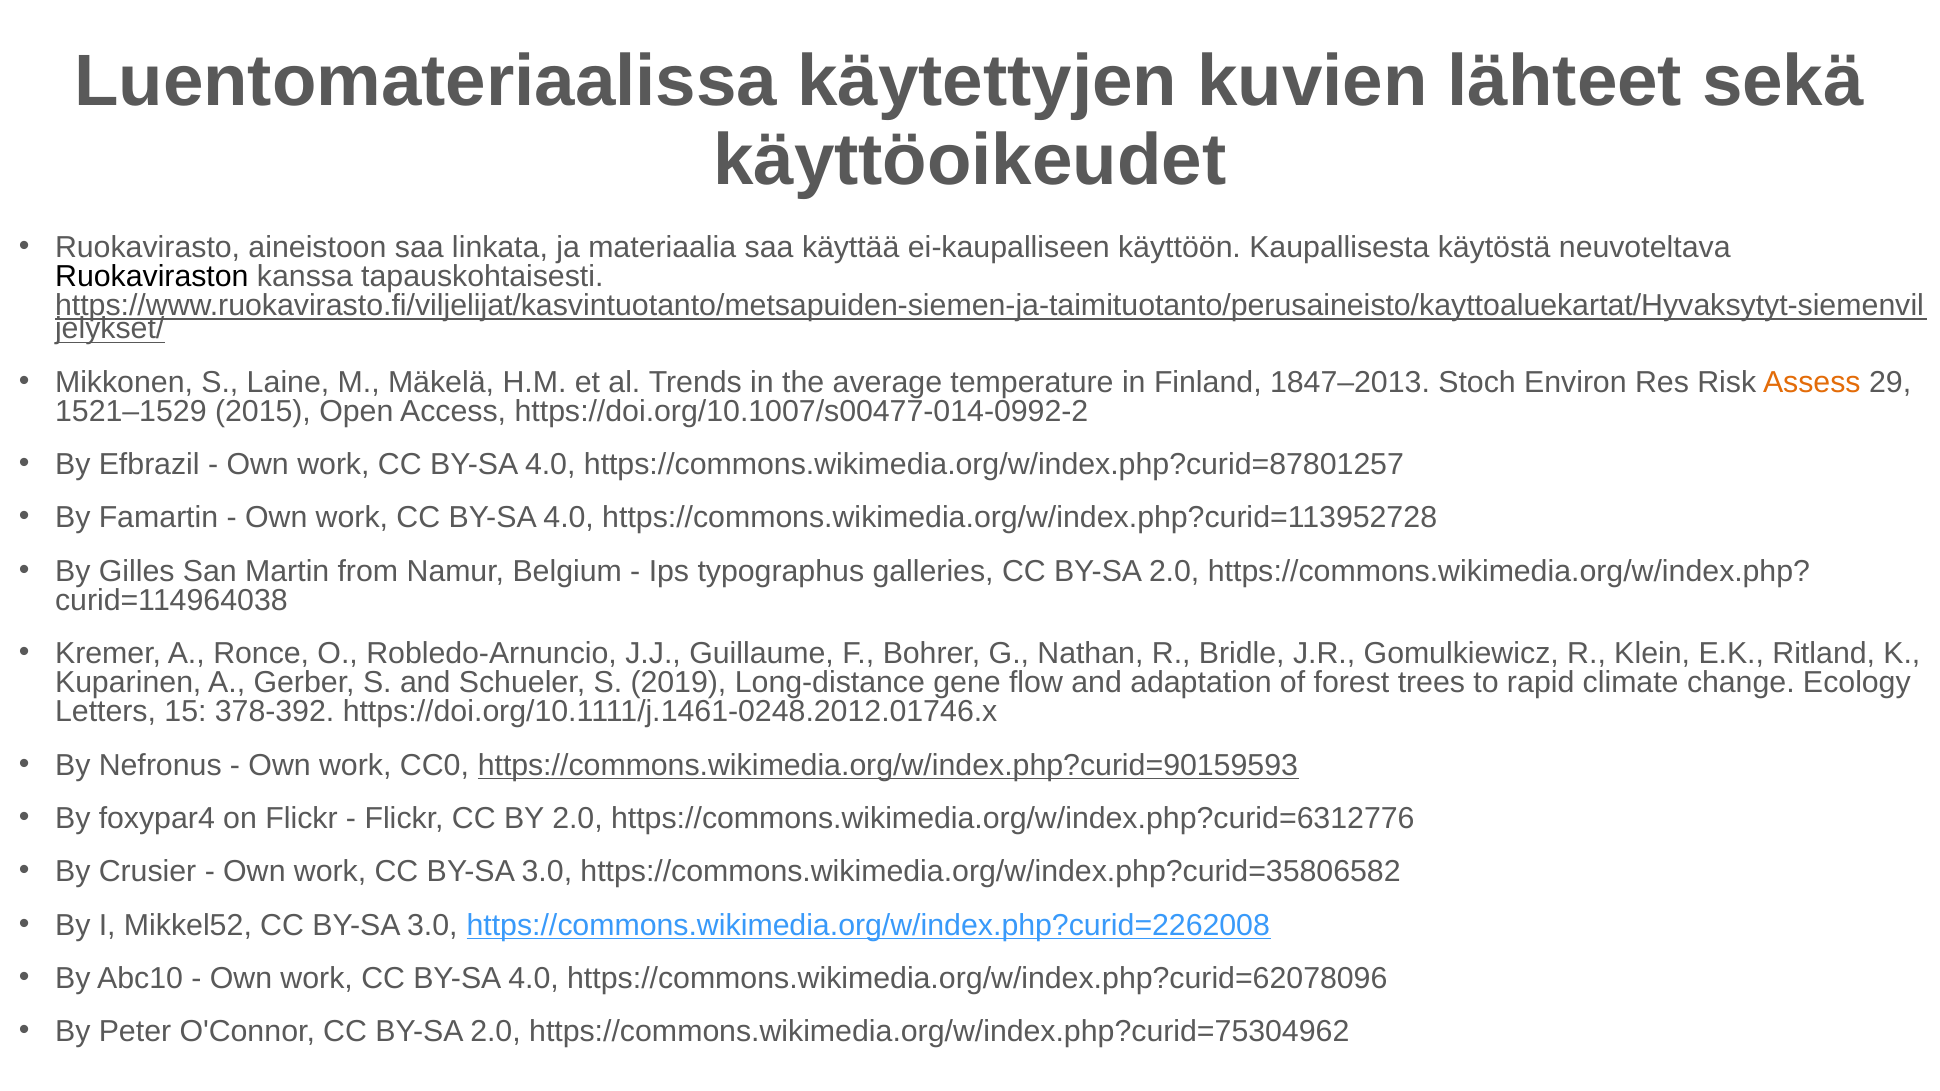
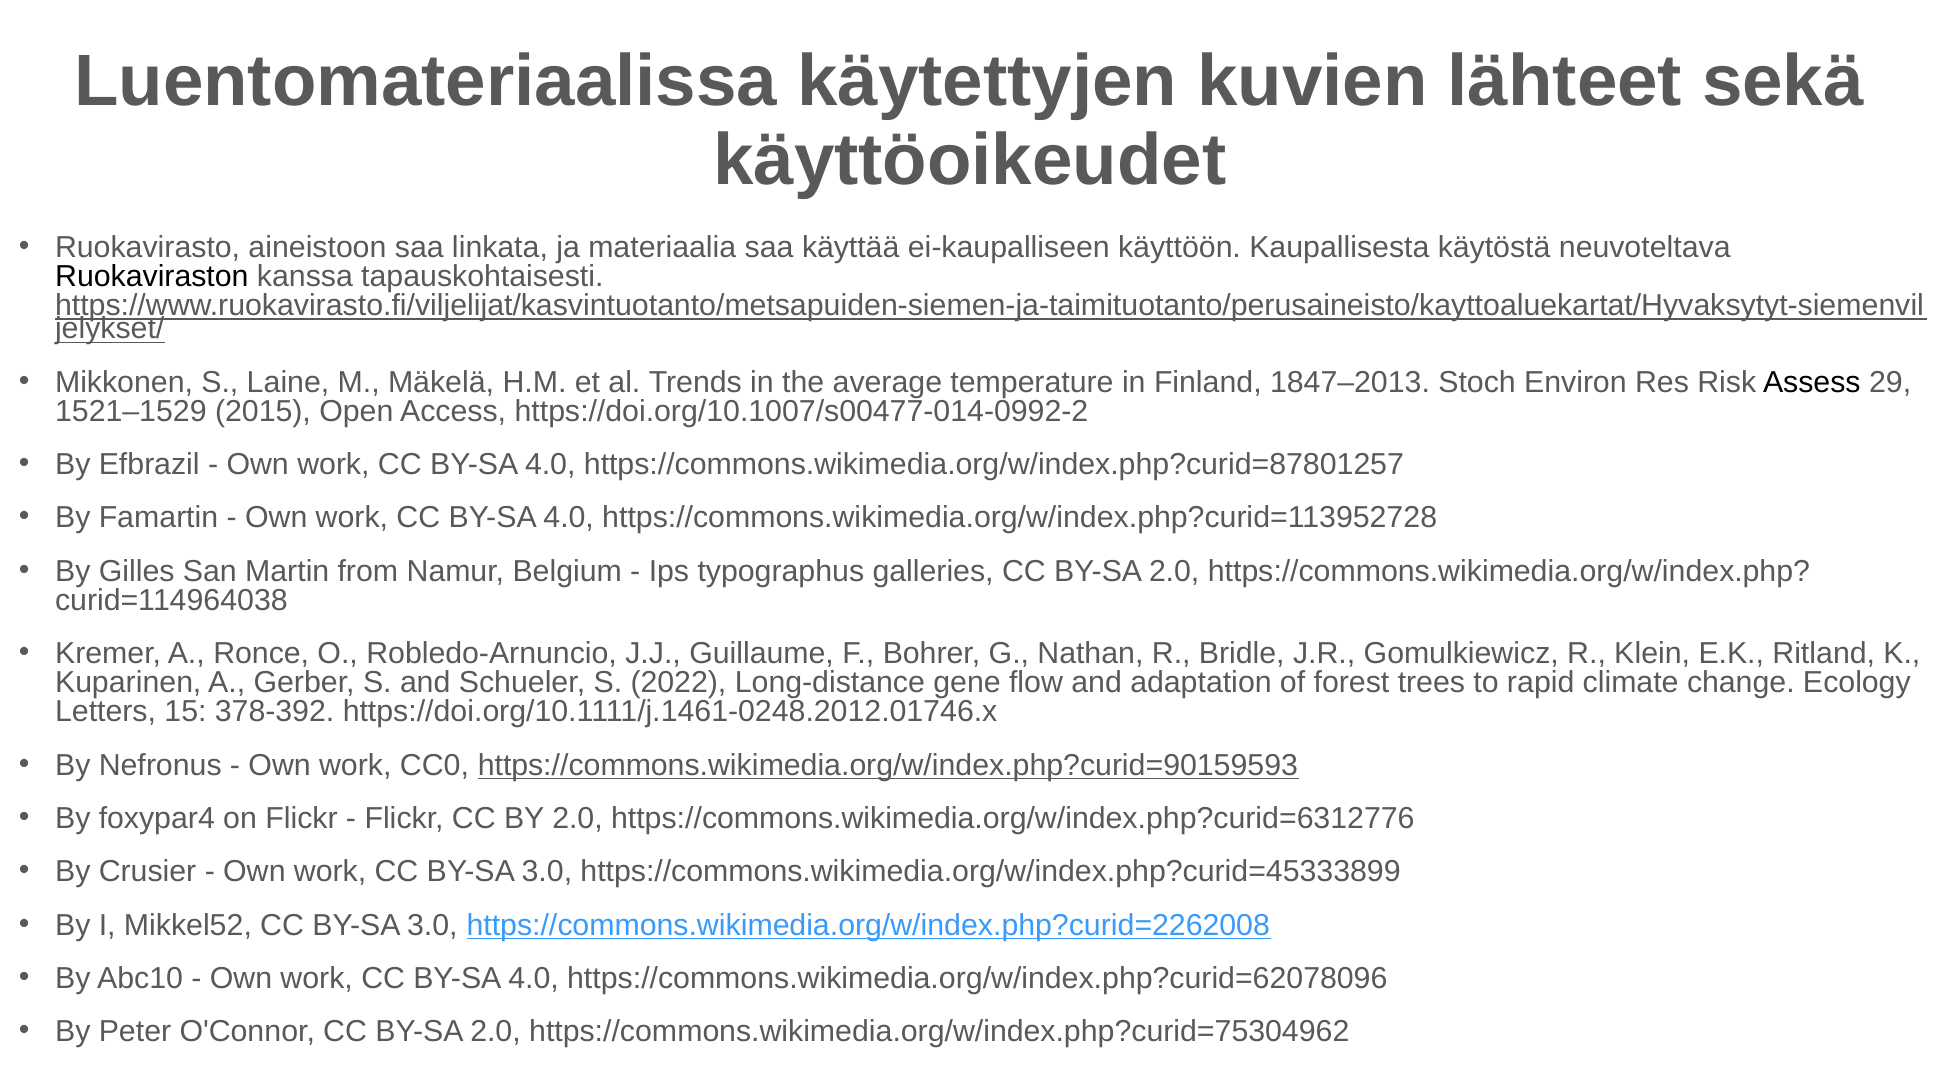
Assess colour: orange -> black (1812, 382)
2019: 2019 -> 2022 (678, 683)
https://commons.wikimedia.org/w/index.php?curid=35806582: https://commons.wikimedia.org/w/index.php?curid=35806582 -> https://commons.wikimedia.org/w/index.php?curid=45333899 (991, 872)
